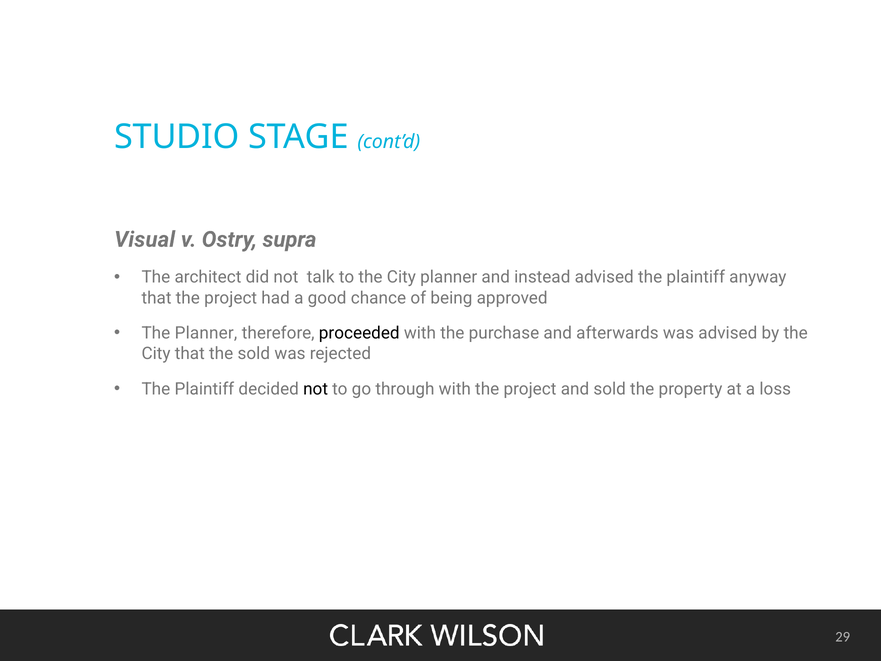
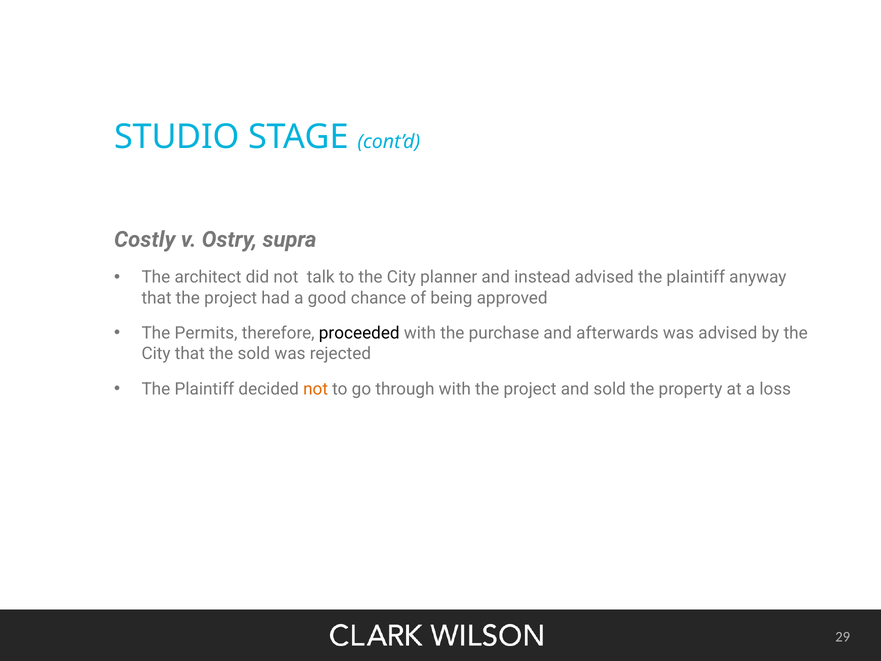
Visual: Visual -> Costly (145, 239)
The Planner: Planner -> Permits (206, 333)
not colour: black -> orange (316, 389)
